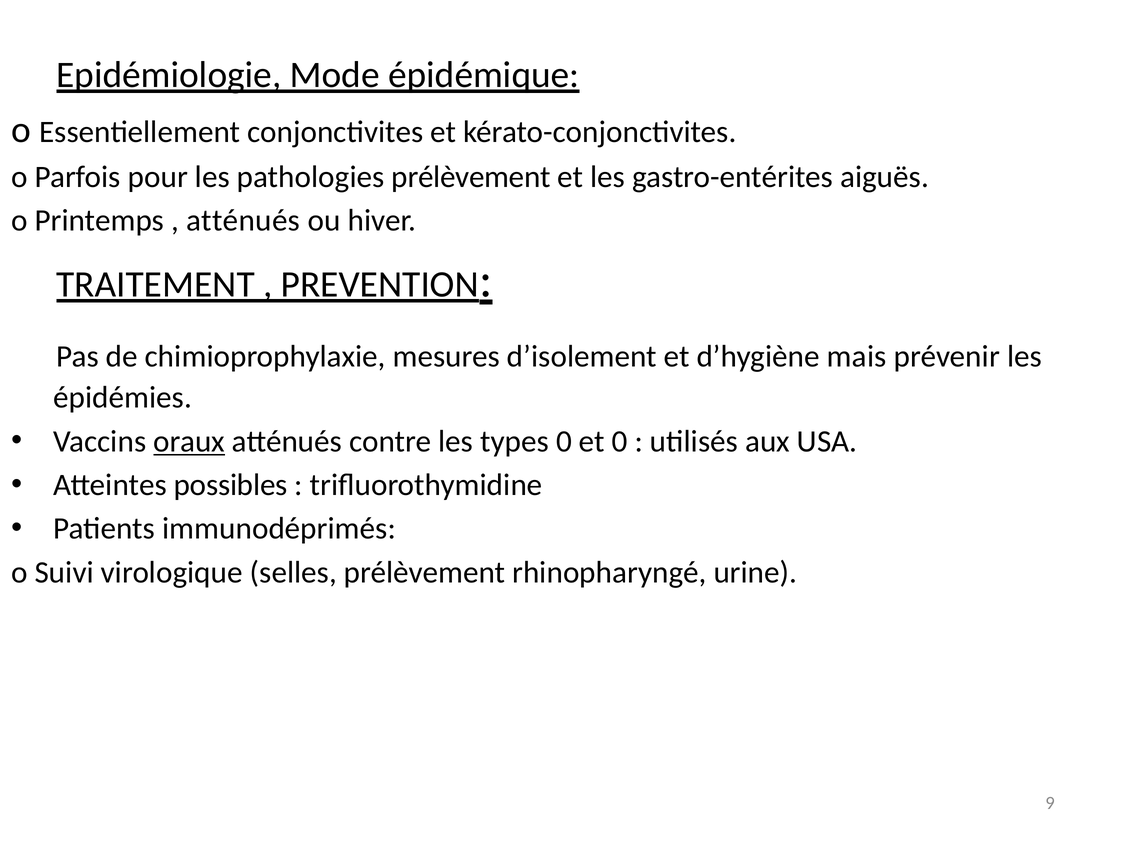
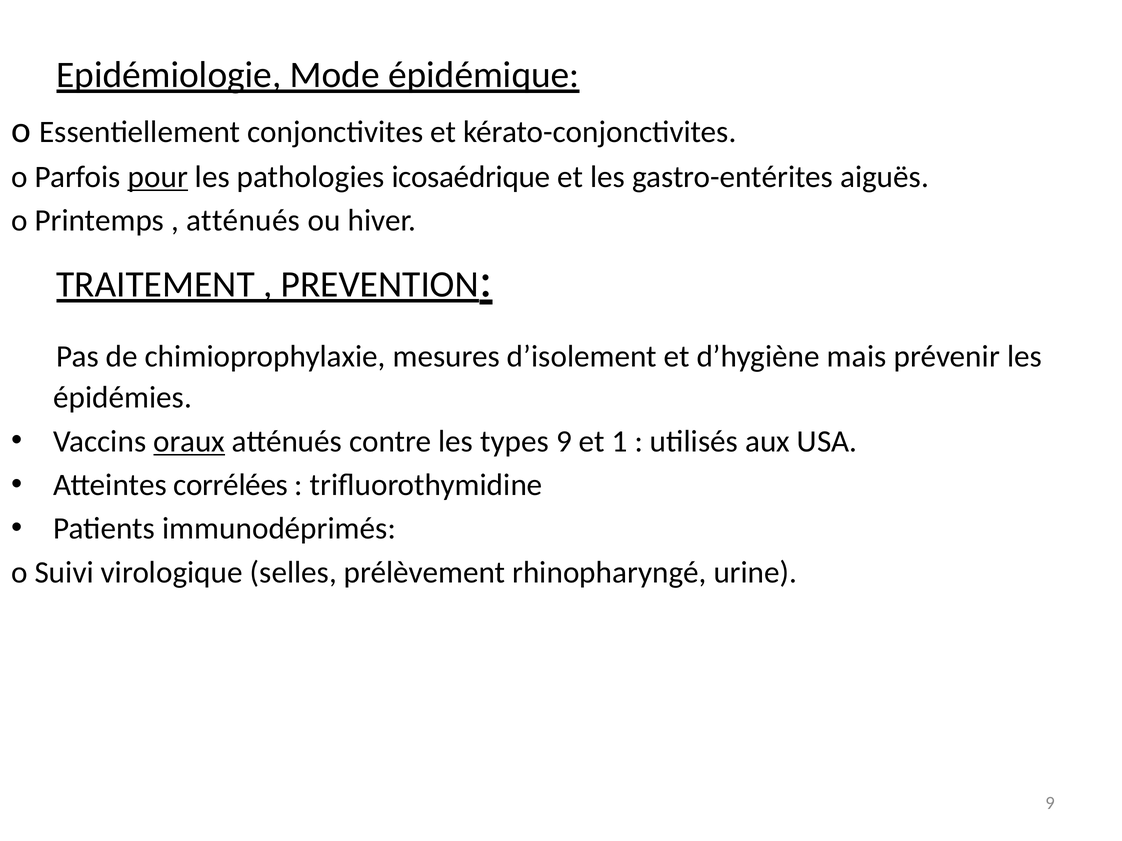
pour underline: none -> present (158, 177)
pathologies prélèvement: prélèvement -> icosaédrique (471, 177)
types 0: 0 -> 9 (564, 442)
et 0: 0 -> 1 (620, 442)
possibles: possibles -> corrélées (231, 485)
